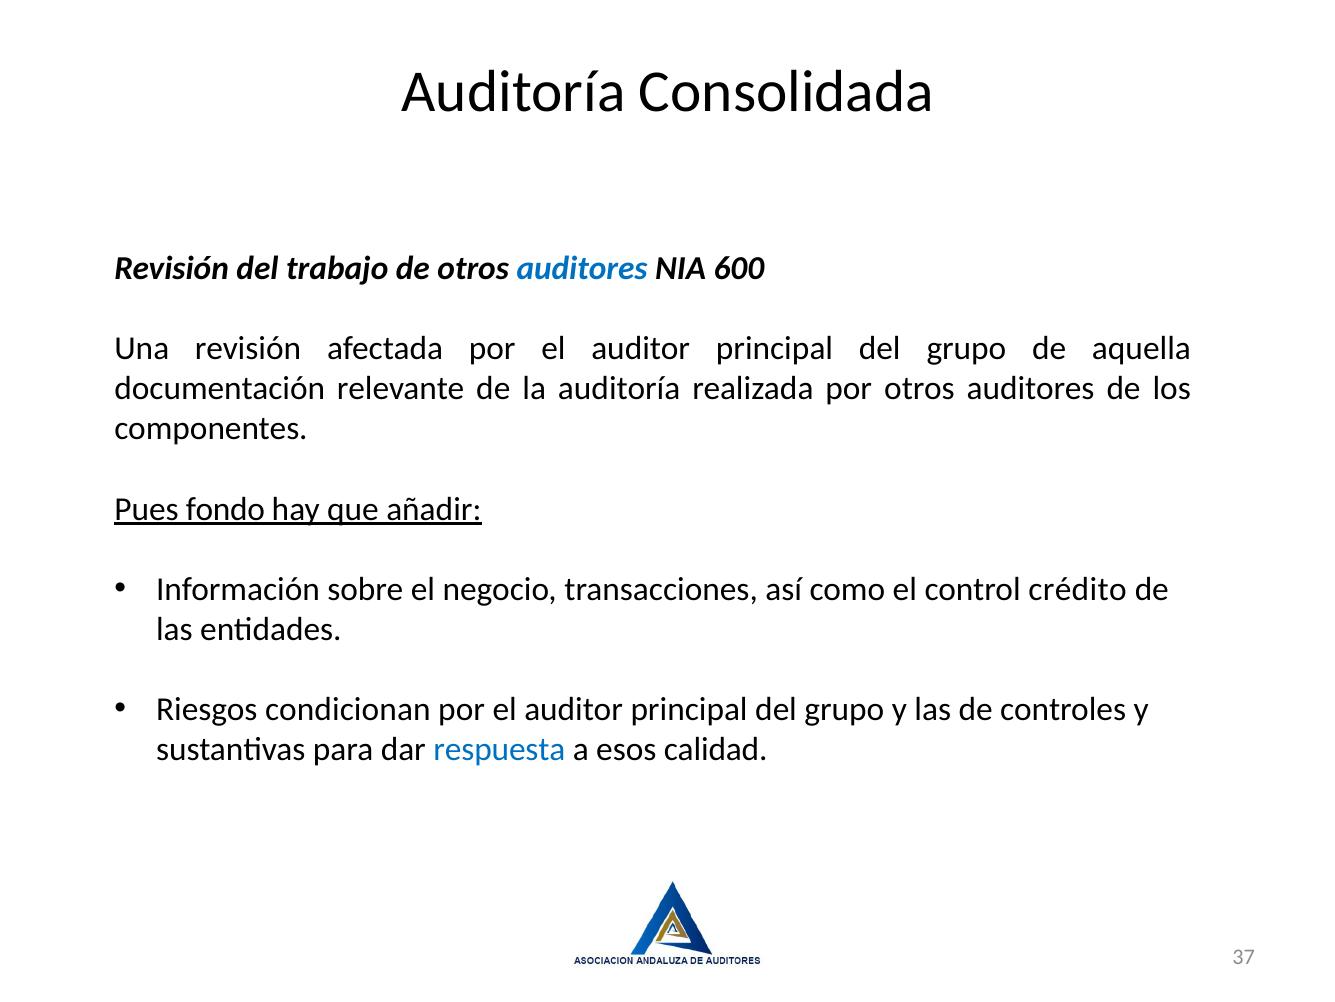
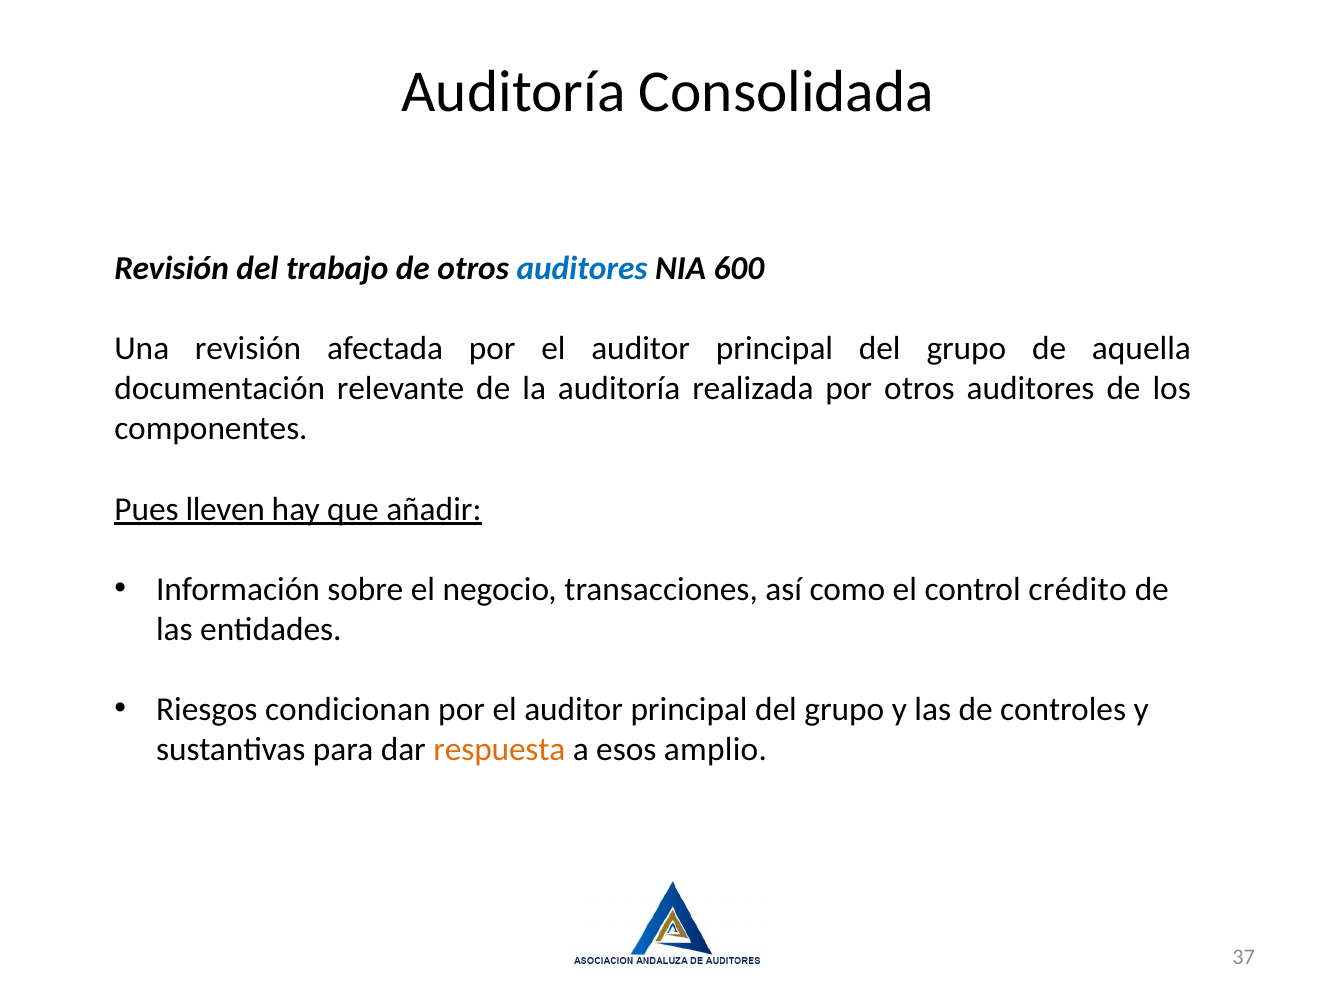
fondo: fondo -> lleven (225, 509)
respuesta colour: blue -> orange (499, 749)
calidad: calidad -> amplio (715, 749)
